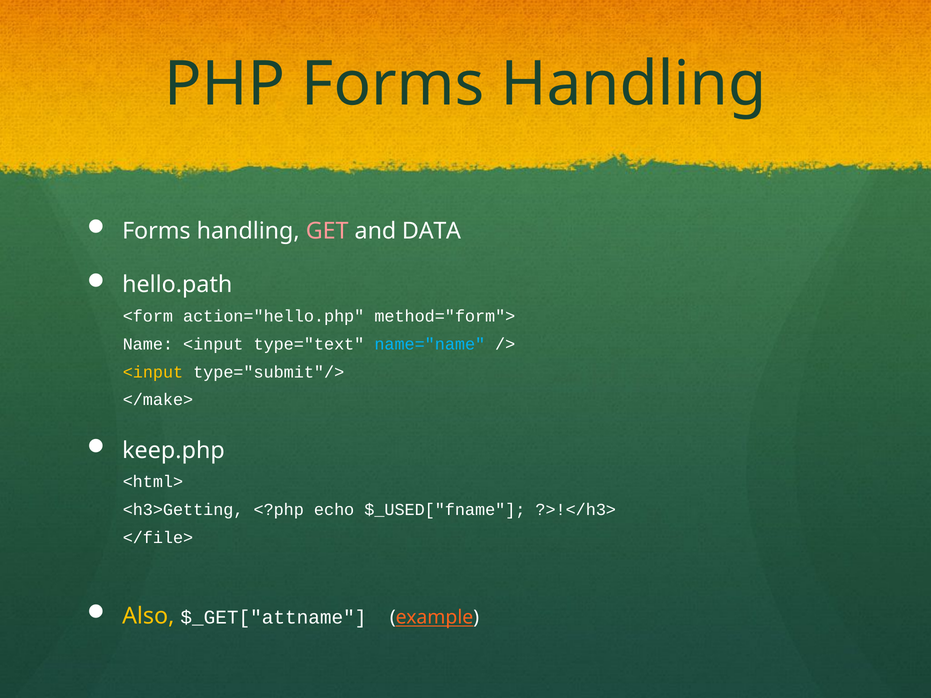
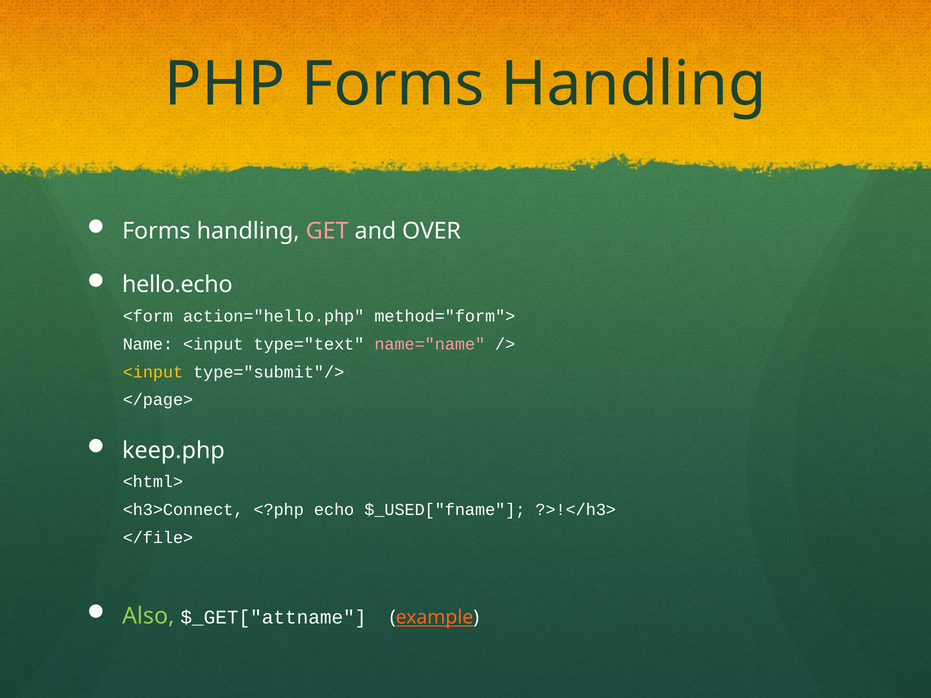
DATA: DATA -> OVER (431, 231)
hello.path: hello.path -> hello.echo (177, 285)
name="name colour: light blue -> pink (430, 344)
</make>: </make> -> </page> (158, 400)
<h3>Getting: <h3>Getting -> <h3>Connect (183, 510)
Also colour: yellow -> light green (148, 616)
